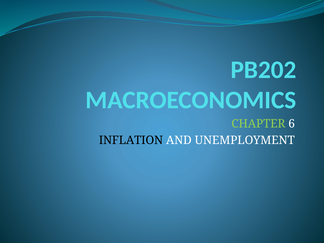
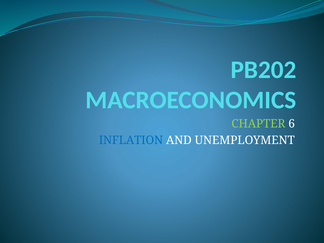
INFLATION colour: black -> blue (131, 140)
